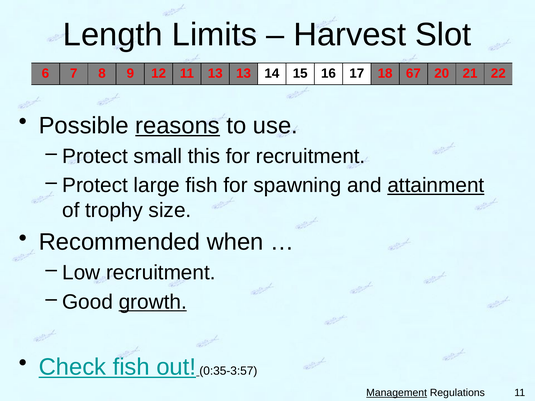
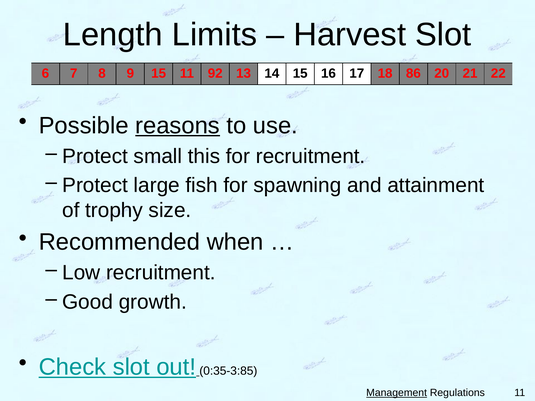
9 12: 12 -> 15 (159, 73)
11 13: 13 -> 92 (215, 73)
67: 67 -> 86 (413, 73)
attainment underline: present -> none (436, 185)
growth underline: present -> none (153, 302)
Check fish: fish -> slot (131, 367)
0:35-3:57: 0:35-3:57 -> 0:35-3:85 (228, 371)
